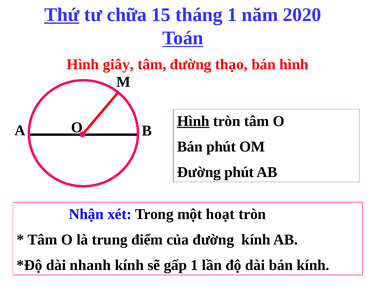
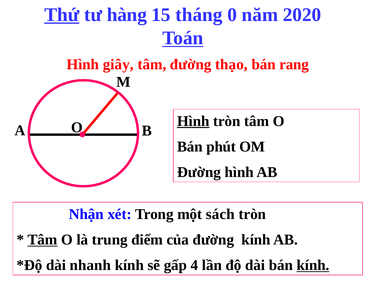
chữa: chữa -> hàng (127, 15)
tháng 1: 1 -> 0 (232, 15)
bán hình: hình -> rang (294, 64)
Đường phút: phút -> hình (239, 172)
hoạt: hoạt -> sách (220, 214)
Tâm underline: none -> present (42, 240)
gấp 1: 1 -> 4 (194, 265)
kính underline: none -> present (313, 265)
